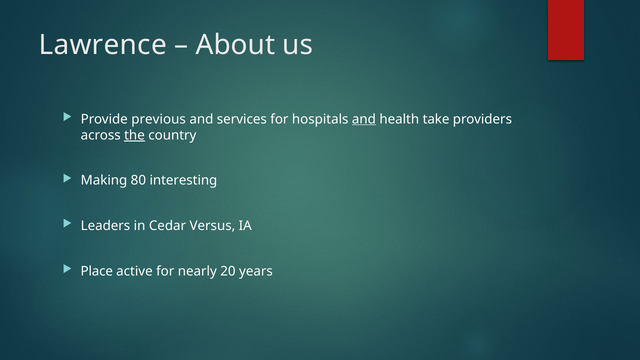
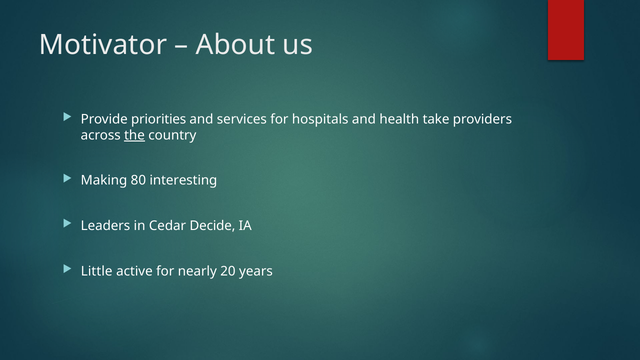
Lawrence: Lawrence -> Motivator (103, 45)
previous: previous -> priorities (159, 119)
and underline: present -> none (364, 119)
Versus: Versus -> Decide (212, 226)
Place: Place -> Little (97, 271)
